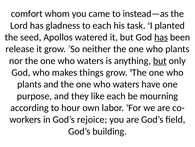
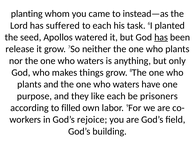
comfort: comfort -> planting (27, 14)
gladness: gladness -> suffered (63, 25)
but underline: present -> none (160, 60)
mourning: mourning -> prisoners (159, 96)
hour: hour -> filled (71, 107)
